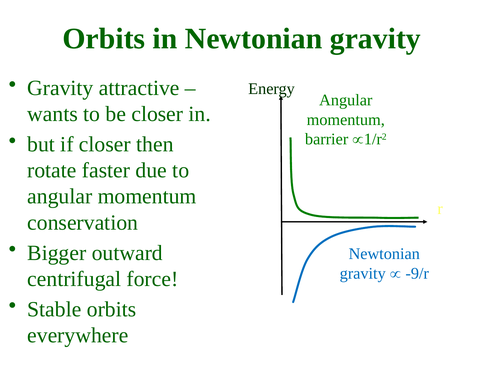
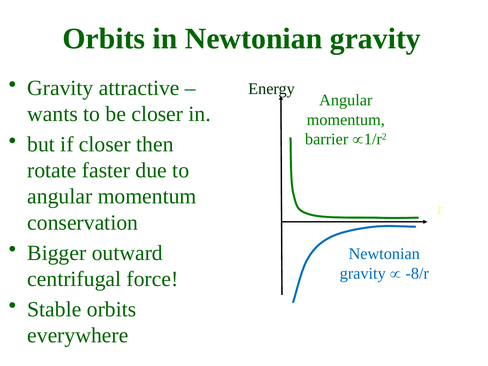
-9/r: -9/r -> -8/r (417, 273)
